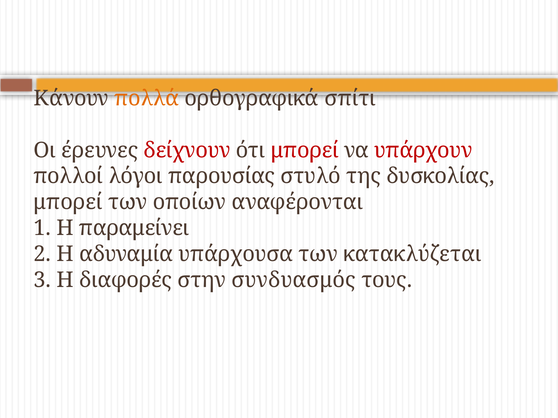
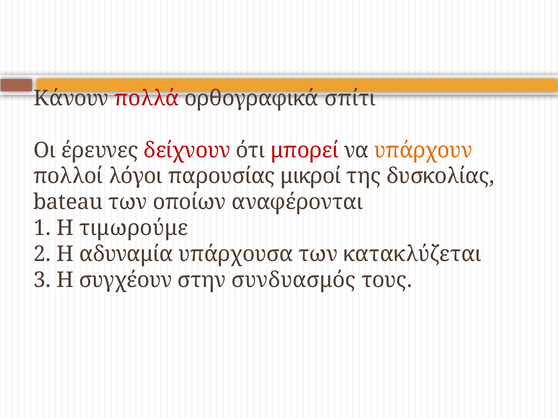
πολλά colour: orange -> red (147, 98)
υπάρχουν colour: red -> orange (423, 150)
στυλό: στυλό -> μικροί (311, 176)
μπορεί: μπορεί -> bateau (68, 202)
παραμείνει: παραμείνει -> τιμωρούμε (134, 228)
διαφορές: διαφορές -> συγχέουν (126, 280)
